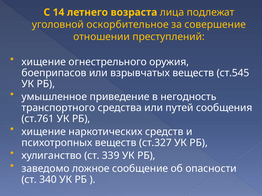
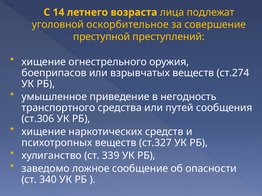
отношении: отношении -> преступной (102, 37)
ст.545: ст.545 -> ст.274 (233, 73)
ст.761: ст.761 -> ст.306 (38, 119)
